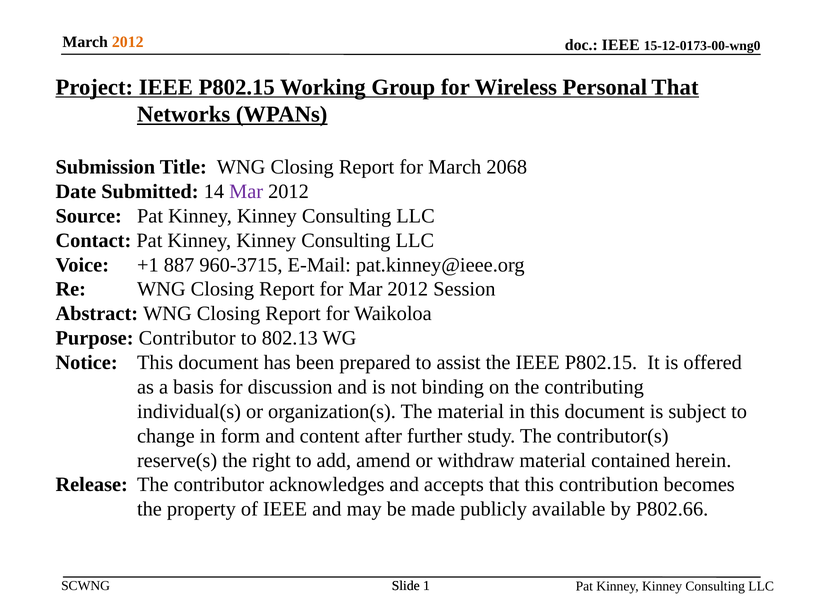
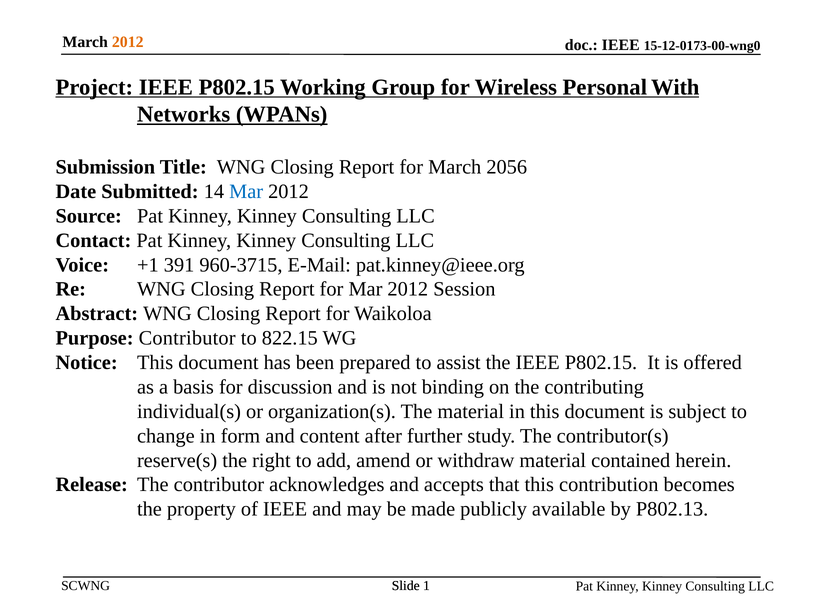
Personal That: That -> With (675, 87)
2068: 2068 -> 2056 (507, 167)
Mar colour: purple -> blue (246, 192)
887: 887 -> 391 (179, 265)
802.13: 802.13 -> 822.15 (290, 338)
P802.66: P802.66 -> P802.13 (672, 509)
